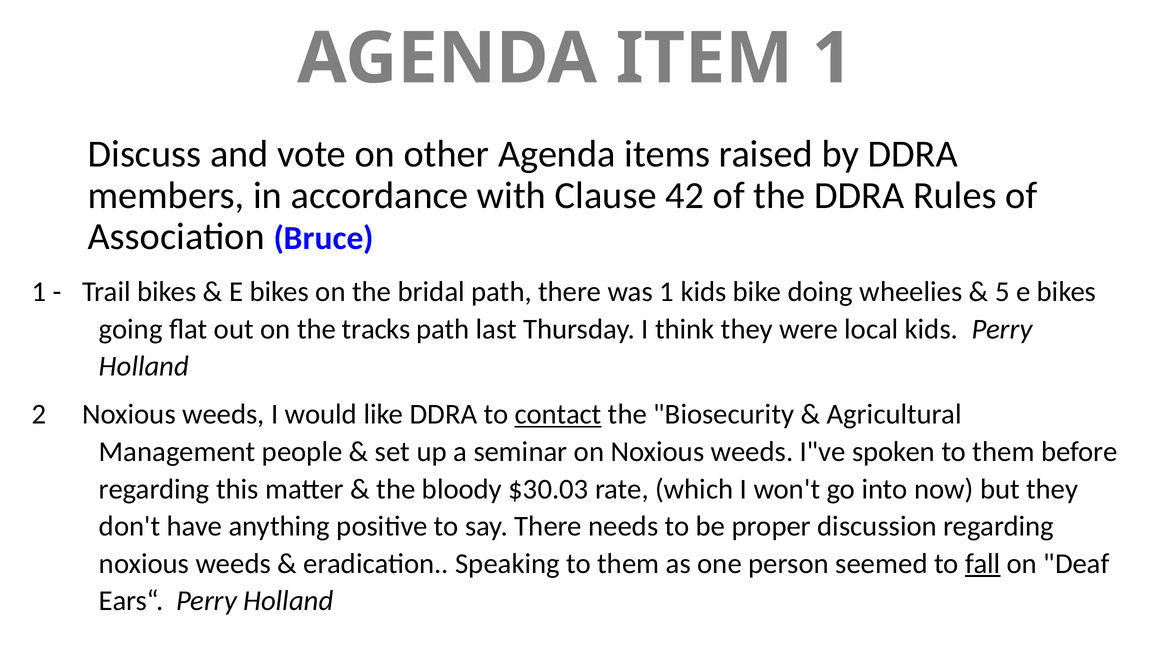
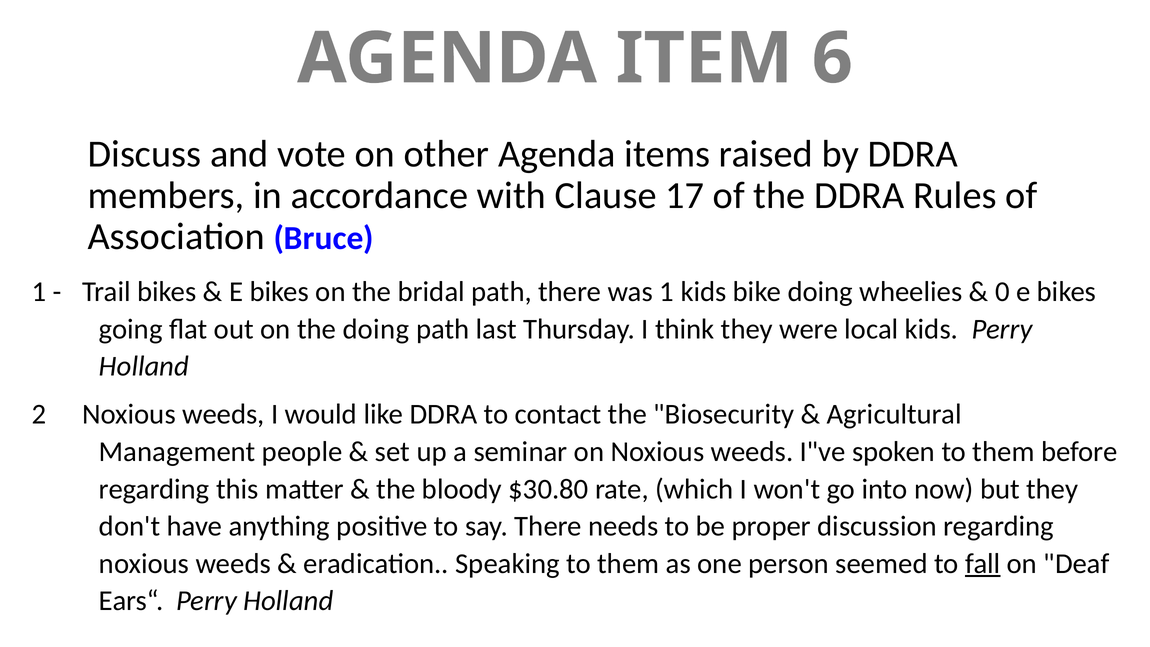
ITEM 1: 1 -> 6 (832, 59)
42: 42 -> 17 (685, 195)
5: 5 -> 0 (1002, 292)
the tracks: tracks -> doing (376, 329)
contact underline: present -> none (558, 414)
$30.03: $30.03 -> $30.80 (548, 489)
